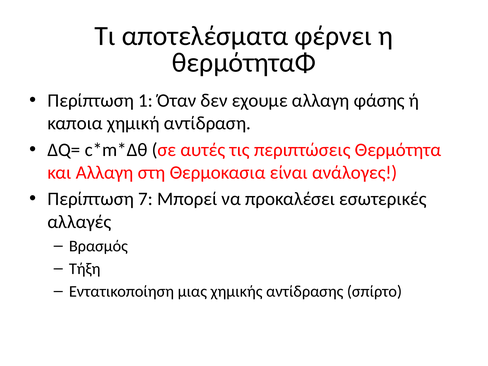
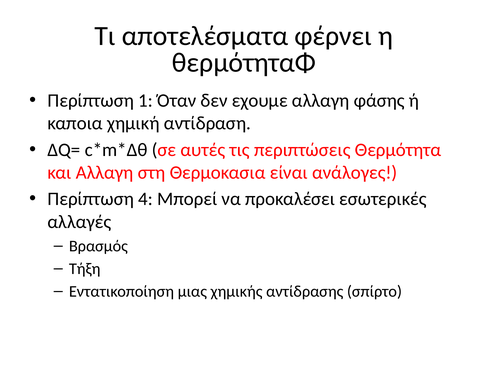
7: 7 -> 4 (146, 199)
